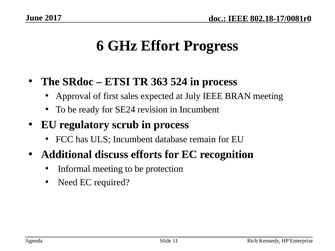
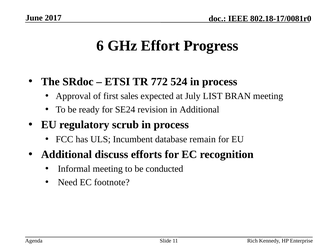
363: 363 -> 772 (159, 82)
July IEEE: IEEE -> LIST (213, 96)
in Incumbent: Incumbent -> Additional (199, 110)
protection: protection -> conducted (164, 169)
required: required -> footnote (112, 183)
